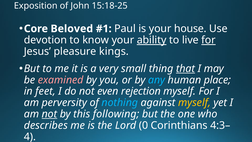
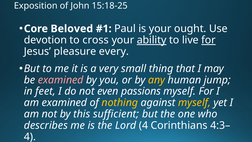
house: house -> ought (190, 29)
know: know -> cross (96, 40)
kings: kings -> every (114, 51)
that underline: present -> none (186, 68)
any colour: light blue -> yellow (157, 80)
place: place -> jump (217, 80)
rejection: rejection -> passions (141, 91)
am perversity: perversity -> examined (64, 102)
nothing colour: light blue -> yellow (120, 102)
not underline: present -> none (49, 114)
following: following -> sufficient (116, 114)
Lord 0: 0 -> 4 (143, 125)
